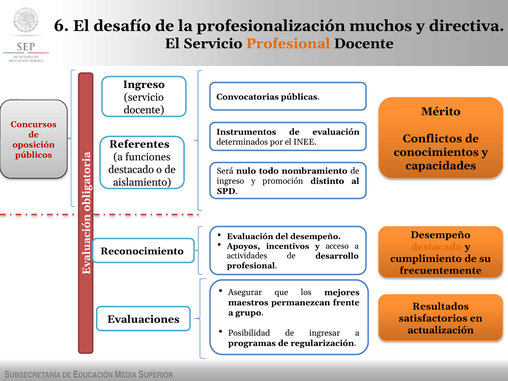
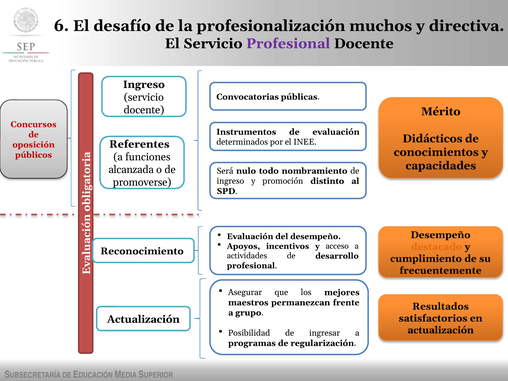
Profesional colour: orange -> purple (288, 44)
Conflictos: Conflictos -> Didácticos (432, 139)
destacado: destacado -> alcanzada (131, 170)
aislamiento: aislamiento -> promoverse (142, 182)
Evaluaciones: Evaluaciones -> Actualización (143, 319)
